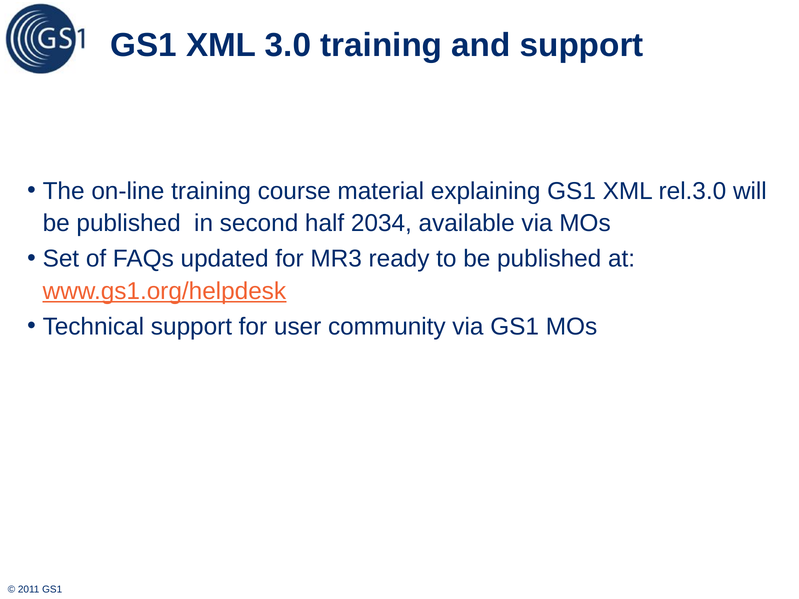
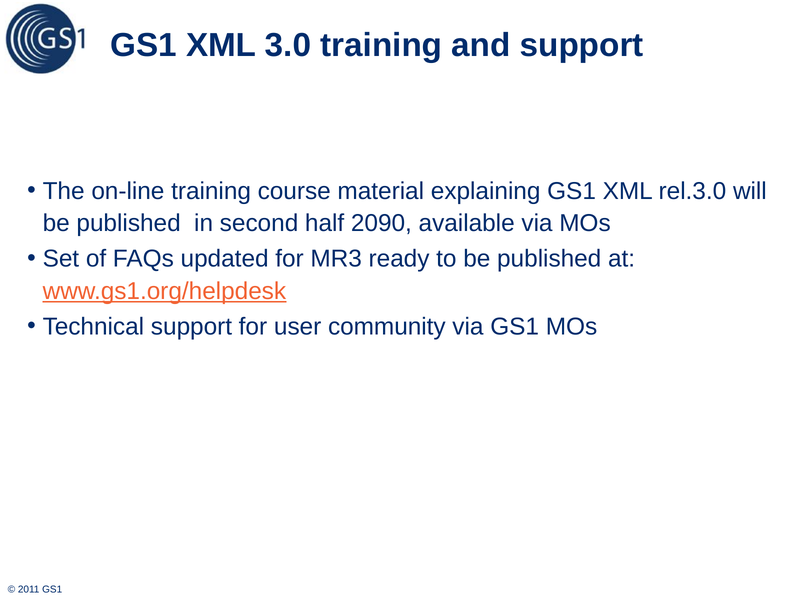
2034: 2034 -> 2090 (381, 223)
